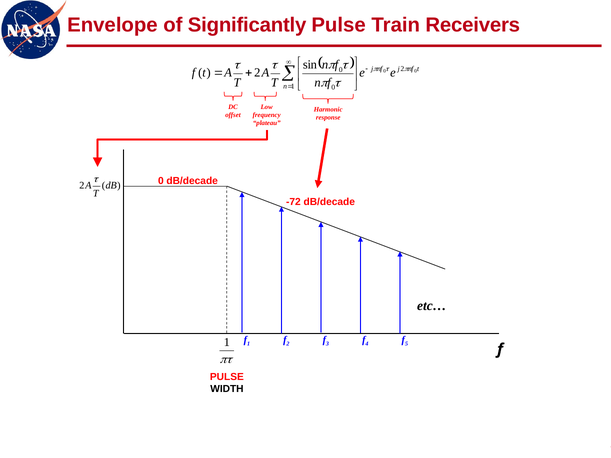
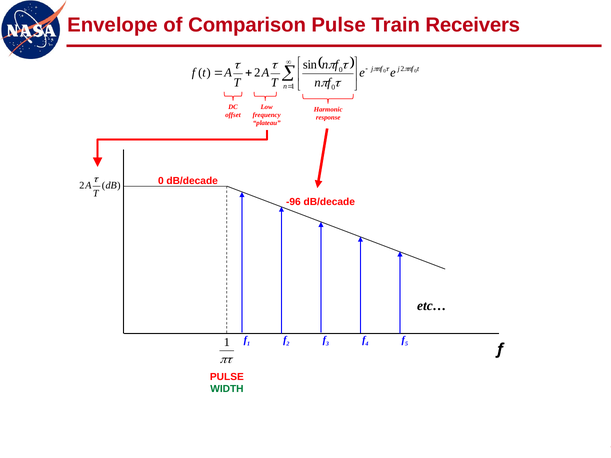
Significantly: Significantly -> Comparison (247, 25)
-72: -72 -> -96 (293, 202)
WIDTH colour: black -> green (227, 389)
